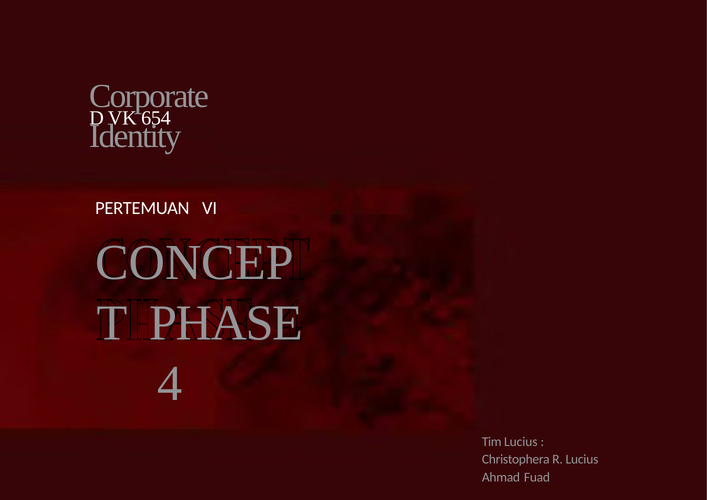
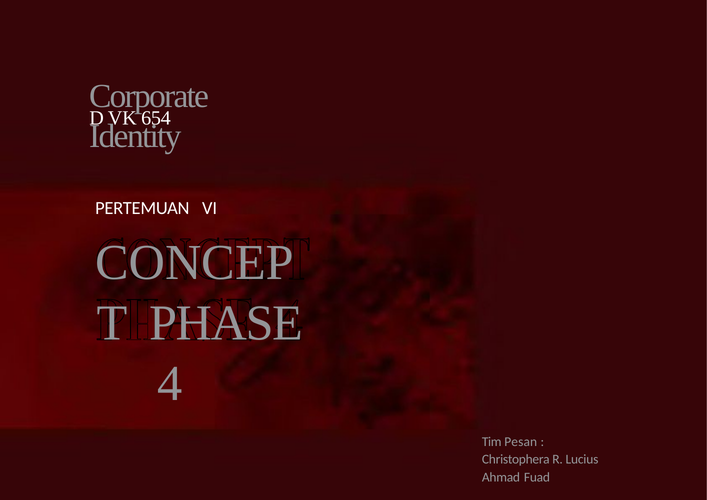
Tim Lucius: Lucius -> Pesan (521, 442)
